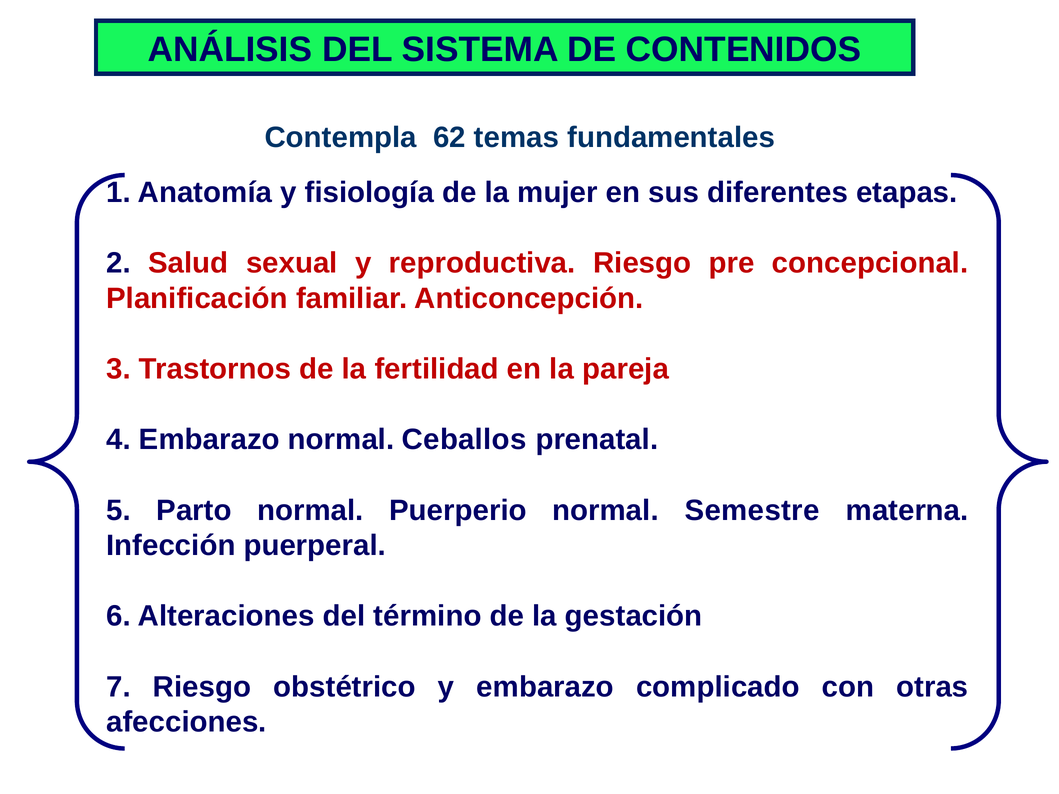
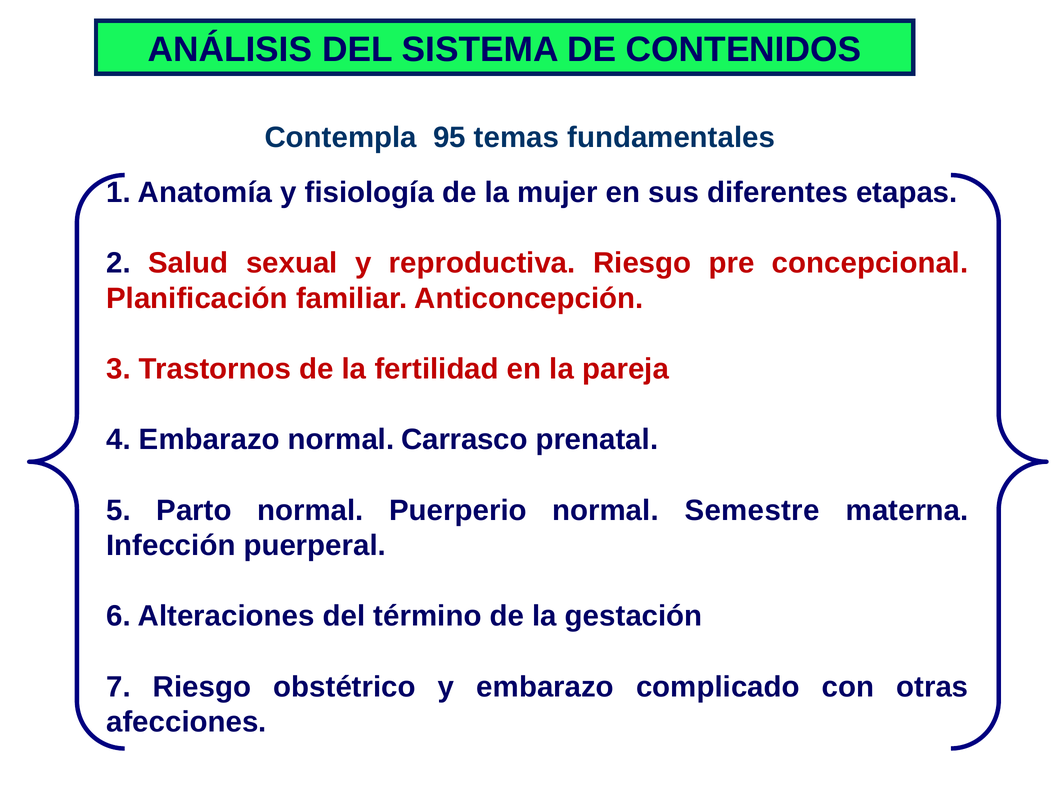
62: 62 -> 95 (449, 137)
Ceballos: Ceballos -> Carrasco (464, 440)
